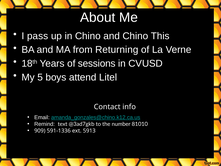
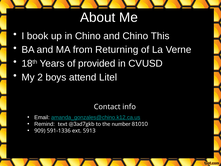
pass: pass -> book (38, 36)
sessions: sessions -> provided (97, 63)
5: 5 -> 2 (40, 77)
